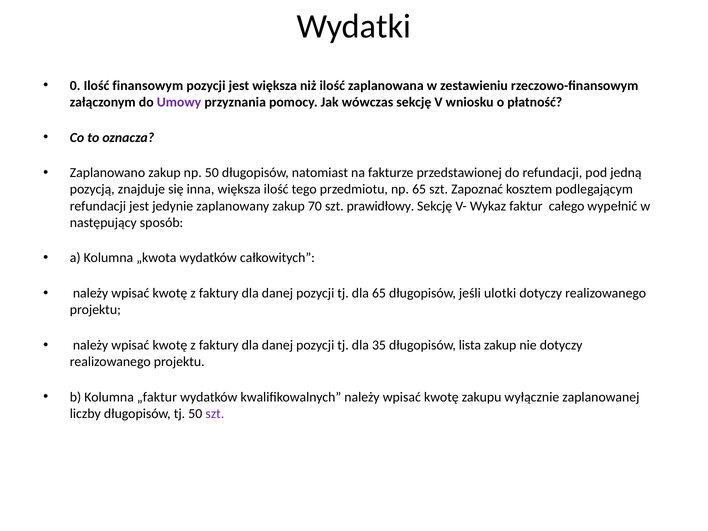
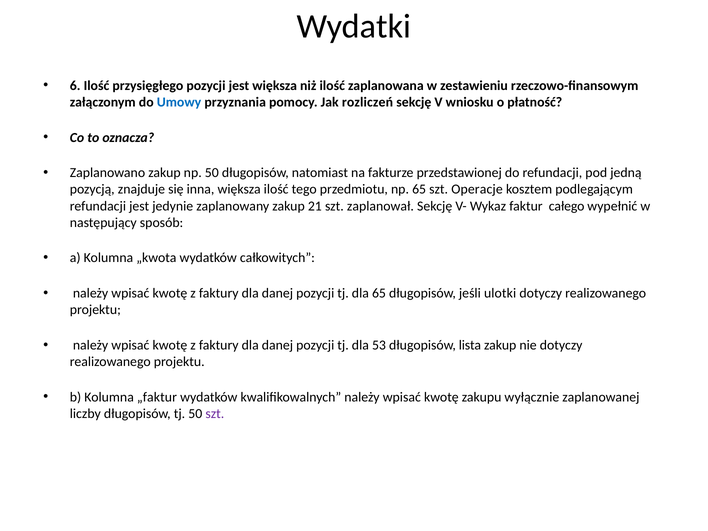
0: 0 -> 6 (75, 86)
finansowym: finansowym -> przysięgłego (148, 86)
Umowy colour: purple -> blue (179, 102)
wówczas: wówczas -> rozliczeń (367, 102)
Zapoznać: Zapoznać -> Operacje (477, 189)
70: 70 -> 21 (315, 206)
prawidłowy: prawidłowy -> zaplanował (380, 206)
35: 35 -> 53 (379, 345)
